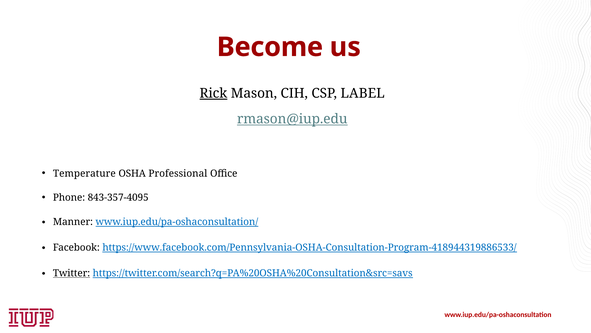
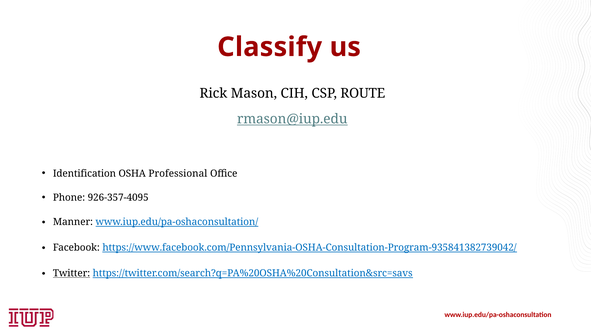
Become: Become -> Classify (270, 47)
Rick underline: present -> none (213, 93)
LABEL: LABEL -> ROUTE (363, 93)
Temperature: Temperature -> Identification (84, 173)
843-357-4095: 843-357-4095 -> 926-357-4095 (118, 197)
https://www.facebook.com/Pennsylvania-OSHA-Consultation-Program-418944319886533/: https://www.facebook.com/Pennsylvania-OSHA-Consultation-Program-418944319886533/ -> https://www.facebook.com/Pennsylvania-OSHA-Consultation-Program-935841382739042/ (309, 247)
